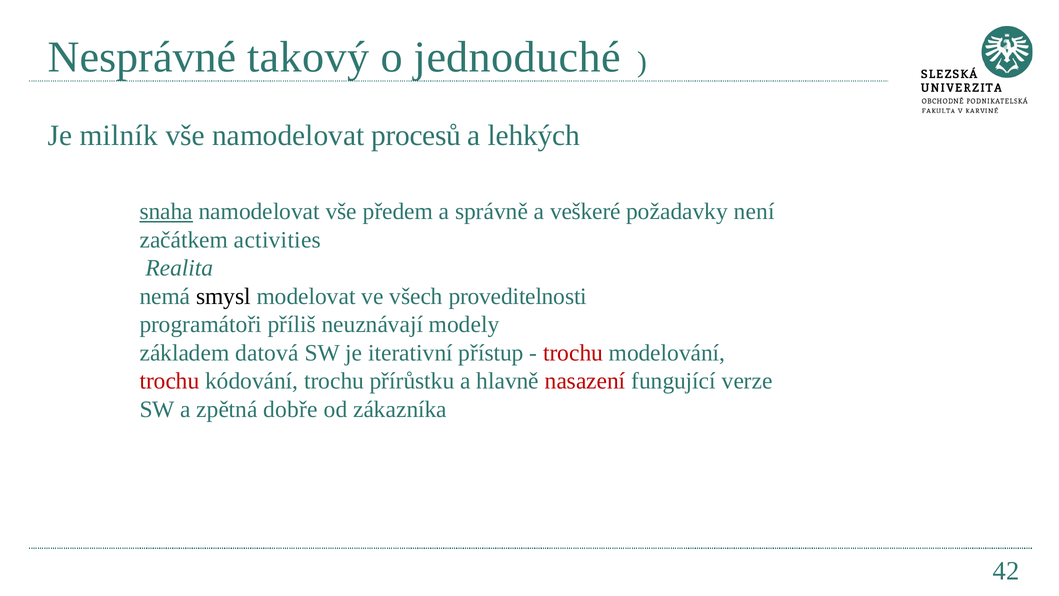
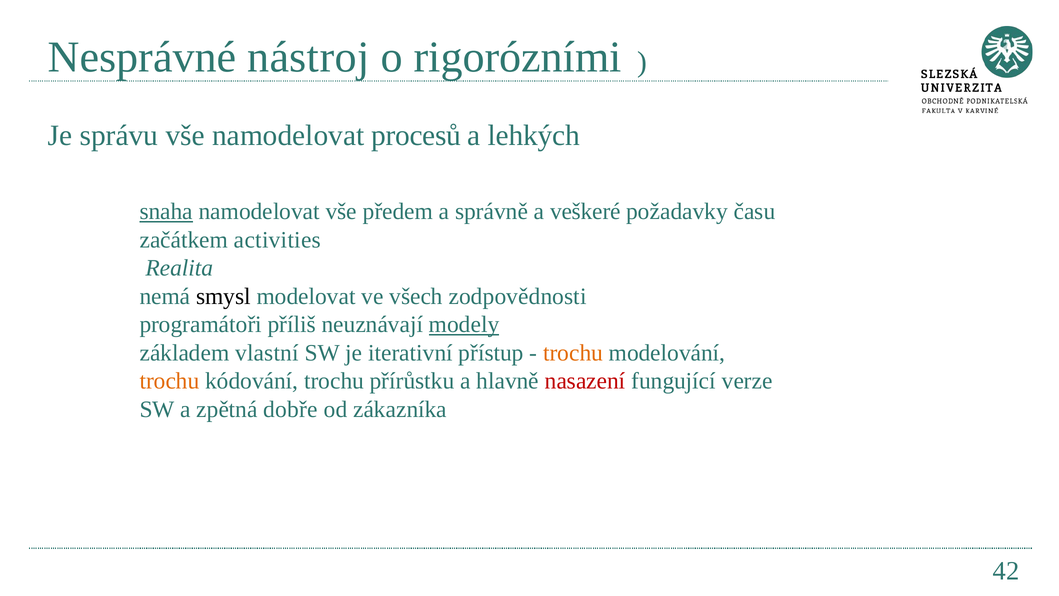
takový: takový -> nástroj (308, 57)
jednoduché: jednoduché -> rigorózními (518, 57)
milník: milník -> správu (119, 135)
není: není -> času (754, 212)
proveditelnosti: proveditelnosti -> zodpovědnosti (518, 296)
modely underline: none -> present (464, 324)
datová: datová -> vlastní (267, 353)
trochu colour: red -> orange (573, 353)
trochu colour: red -> orange (170, 381)
